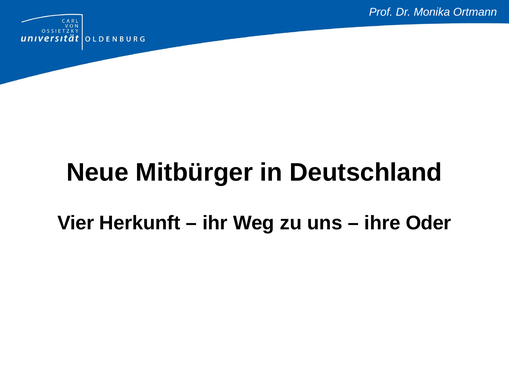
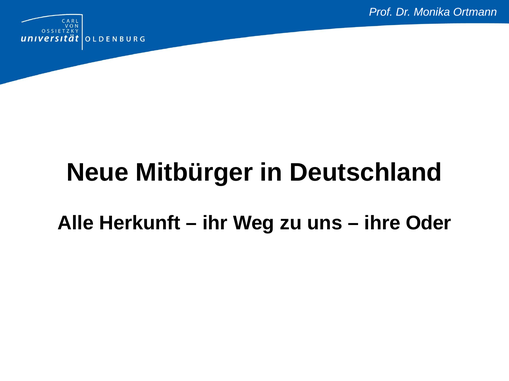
Vier: Vier -> Alle (76, 223)
